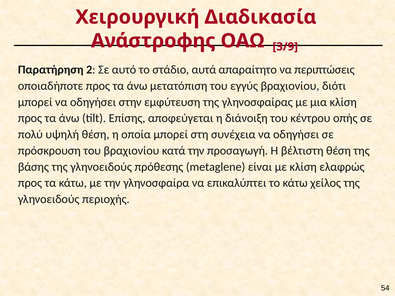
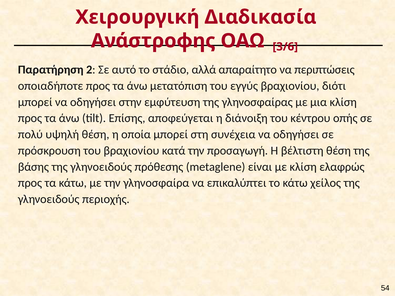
3/9: 3/9 -> 3/6 (285, 47)
αυτά: αυτά -> αλλά (204, 70)
